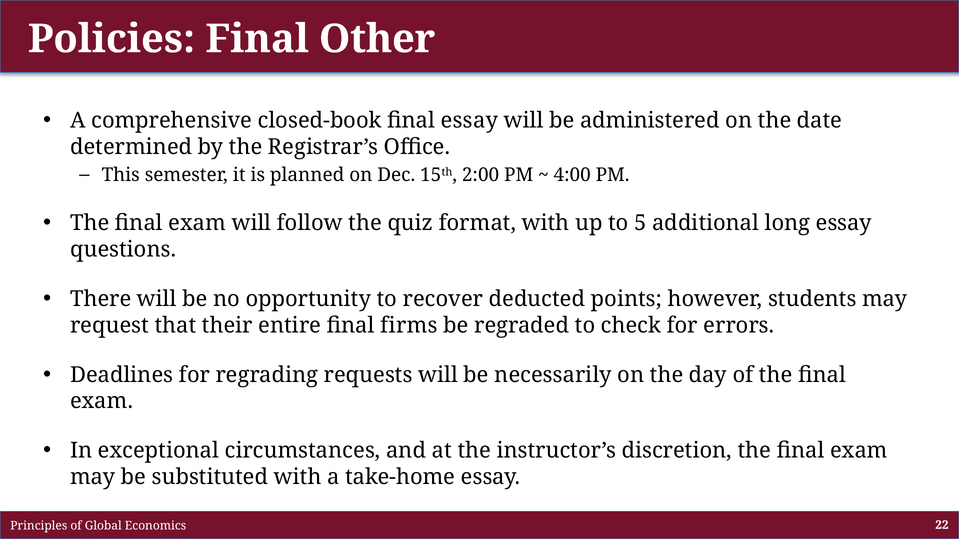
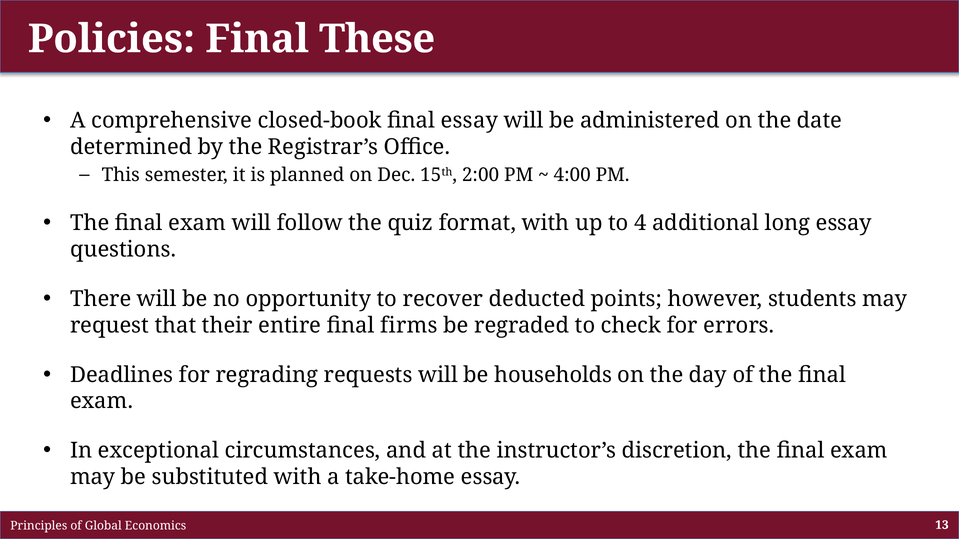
Other: Other -> These (377, 39)
5: 5 -> 4 (640, 223)
necessarily: necessarily -> households (553, 375)
22: 22 -> 13 (942, 525)
